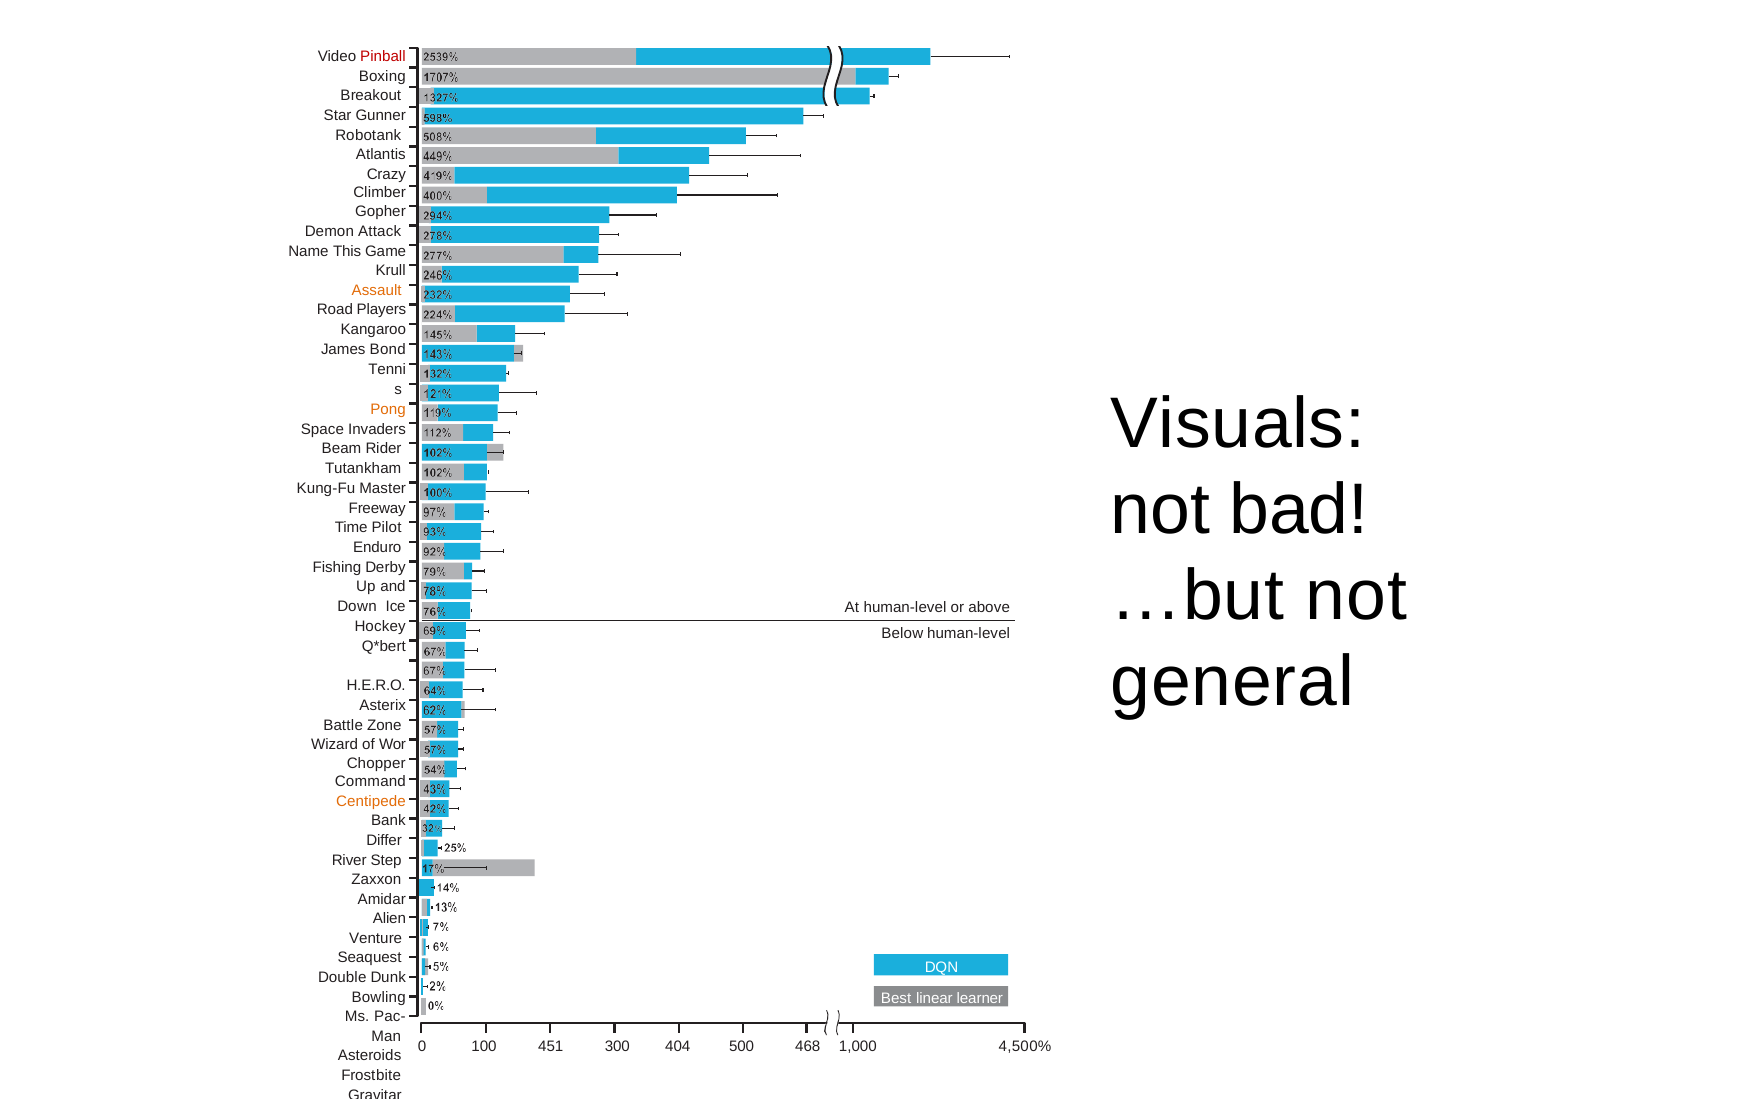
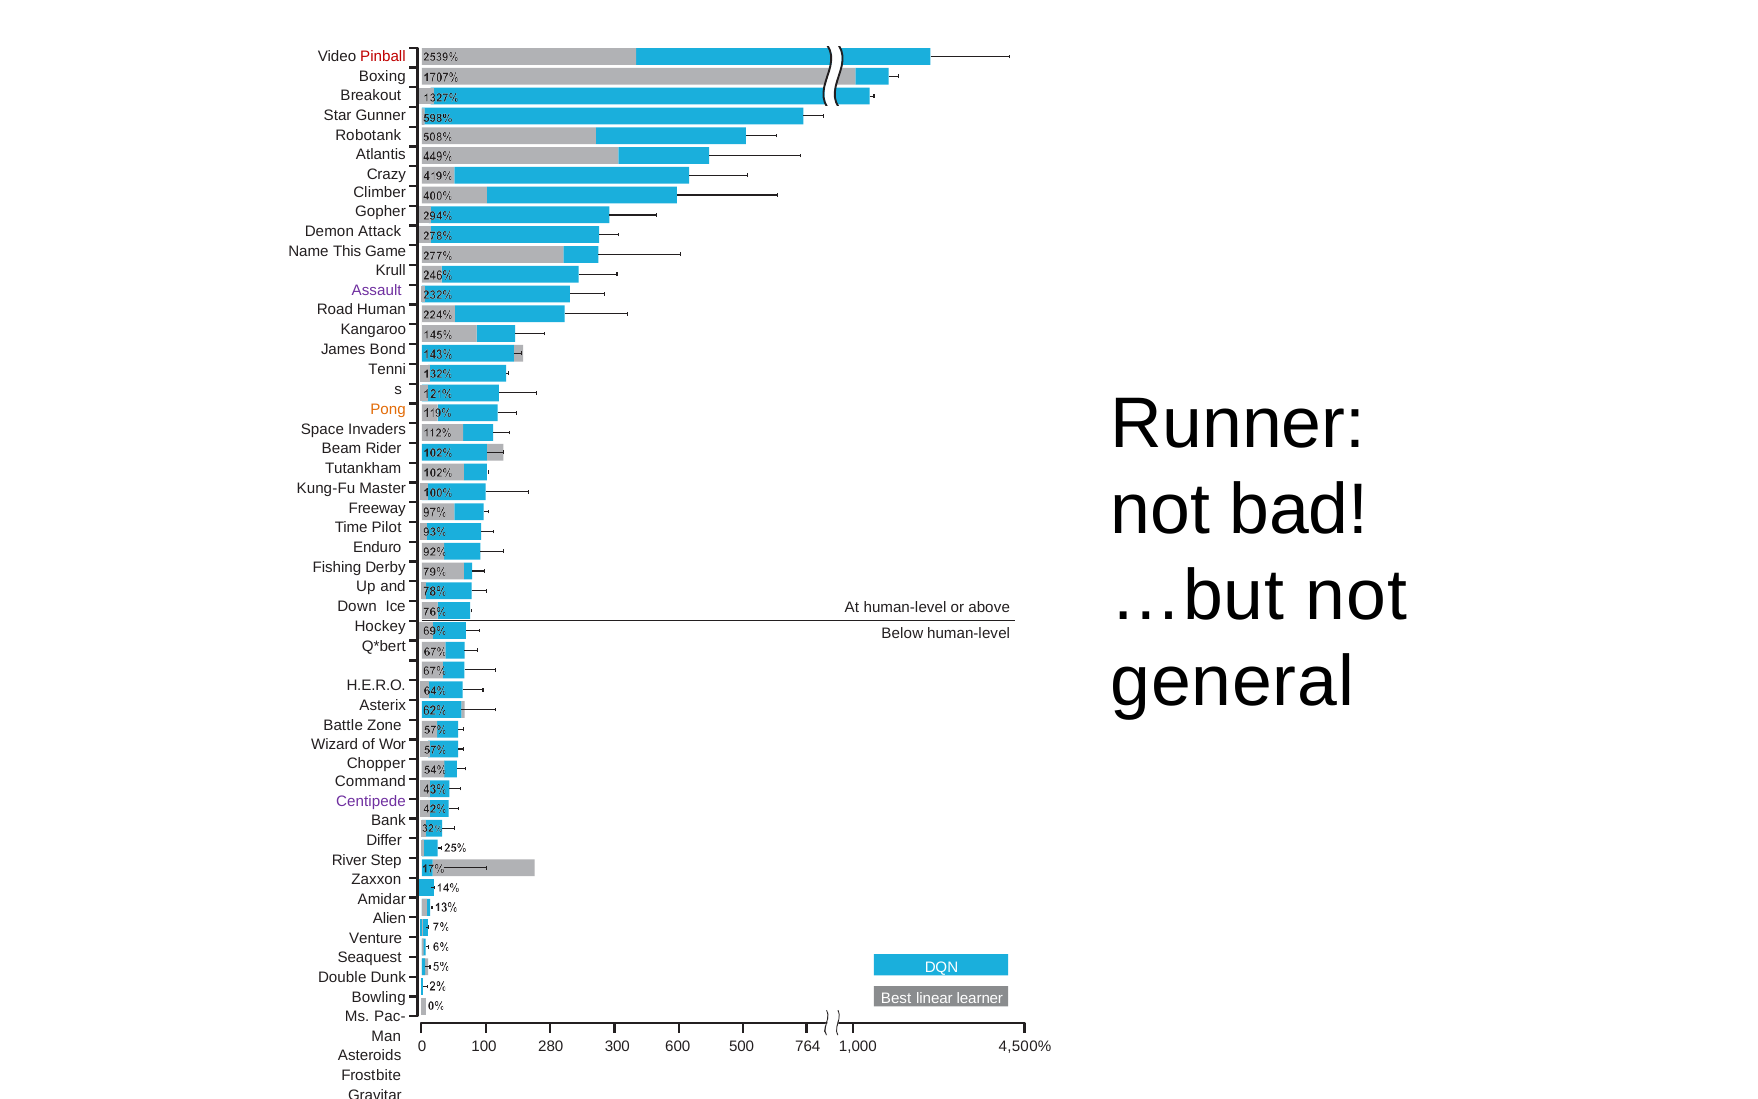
Assault colour: orange -> purple (377, 290)
Players: Players -> Human (381, 310)
Visuals: Visuals -> Runner (1238, 424)
Centipede colour: orange -> purple (371, 801)
451: 451 -> 280 (551, 1047)
404: 404 -> 600 (678, 1047)
468: 468 -> 764 (808, 1047)
